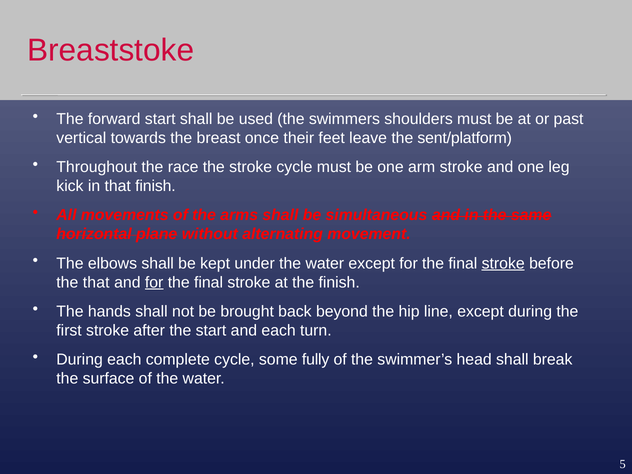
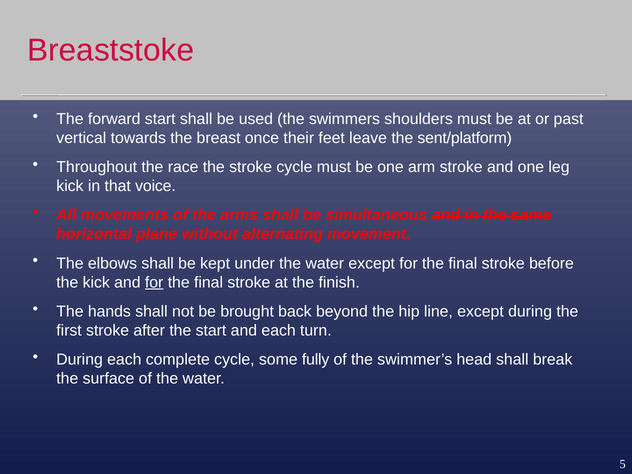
that finish: finish -> voice (155, 186)
stroke underline: present -> none (503, 263)
the that: that -> kick (96, 282)
